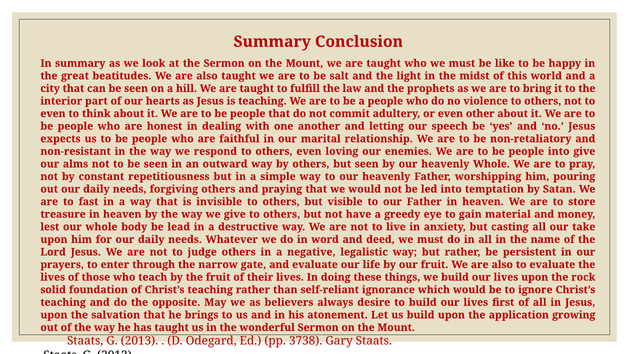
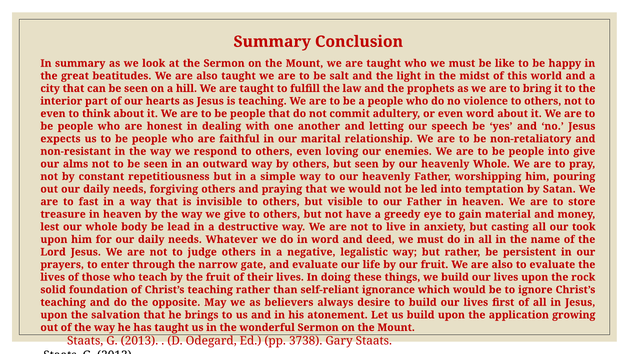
even other: other -> word (480, 114)
take: take -> took (584, 227)
